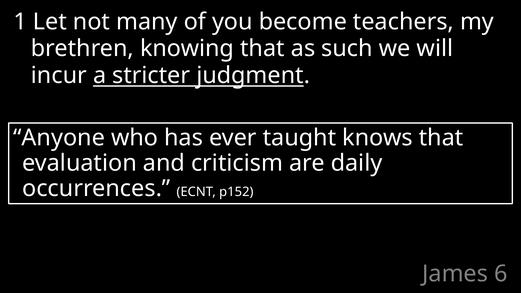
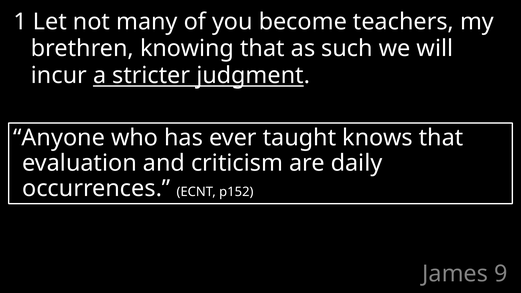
6: 6 -> 9 (501, 274)
